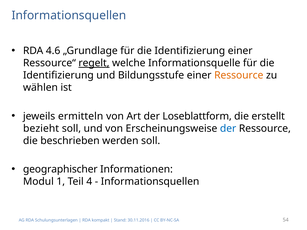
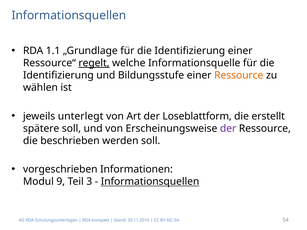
4.6: 4.6 -> 1.1 (53, 51)
ermitteln: ermitteln -> unterlegt (81, 116)
bezieht: bezieht -> spätere (41, 129)
der colour: blue -> purple (228, 129)
geographischer: geographischer -> vorgeschrieben (60, 169)
1: 1 -> 9 (61, 182)
4: 4 -> 3 (89, 182)
Informationsquellen underline: none -> present (150, 182)
